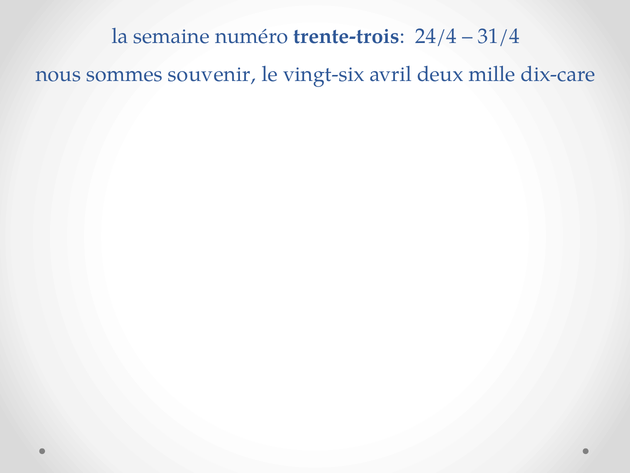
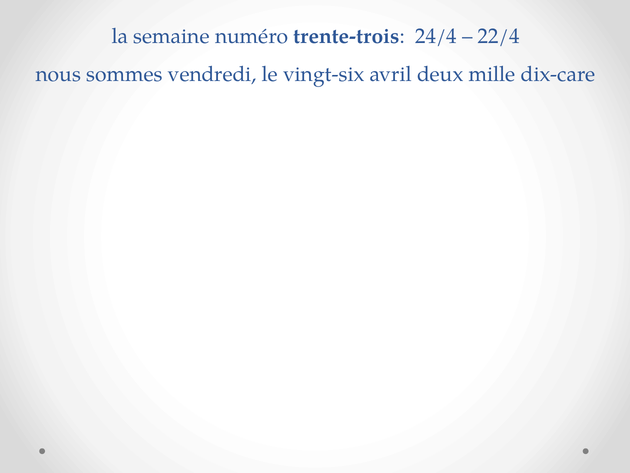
31/4: 31/4 -> 22/4 (499, 36)
souvenir: souvenir -> vendredi (212, 74)
